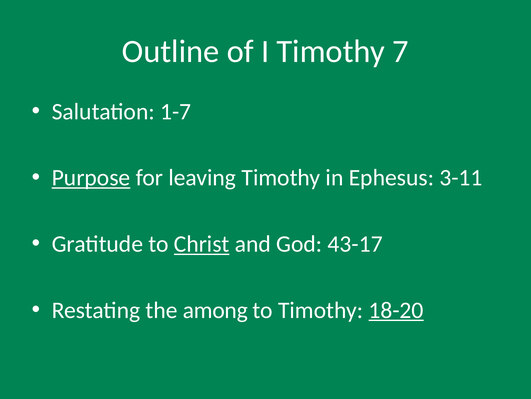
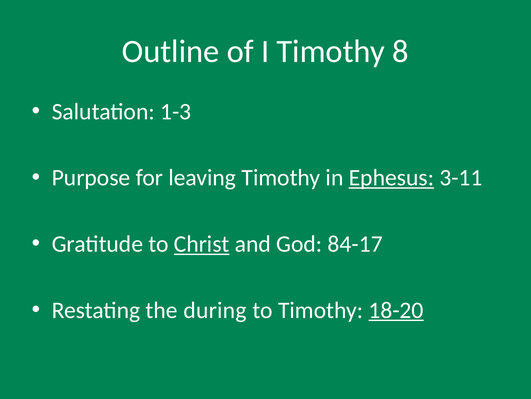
7: 7 -> 8 (400, 51)
1-7: 1-7 -> 1-3 (176, 111)
Purpose underline: present -> none (91, 177)
Ephesus underline: none -> present (391, 177)
43-17: 43-17 -> 84-17 (355, 244)
among: among -> during (215, 310)
